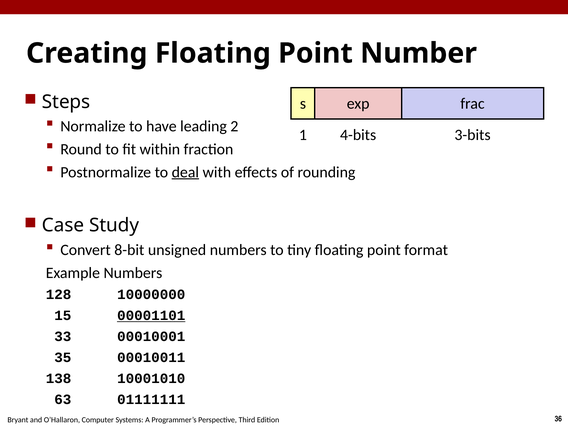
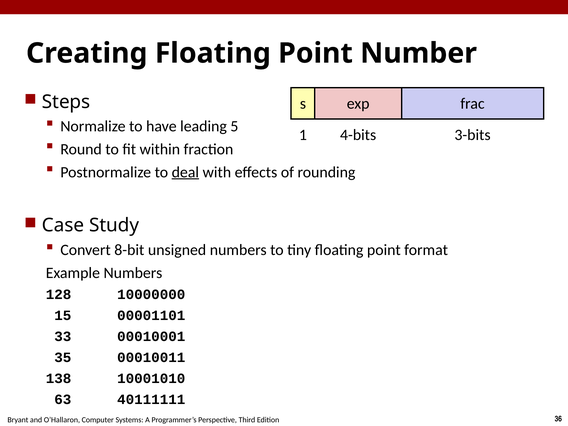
2: 2 -> 5 (234, 126)
00001101 underline: present -> none (151, 316)
01111111: 01111111 -> 40111111 (151, 400)
